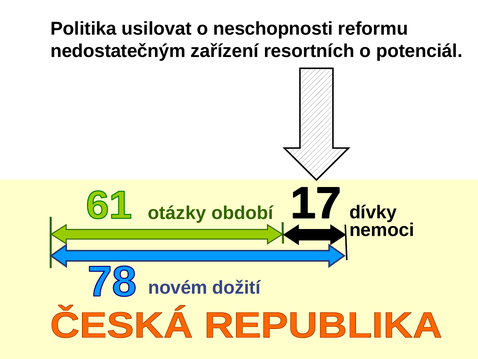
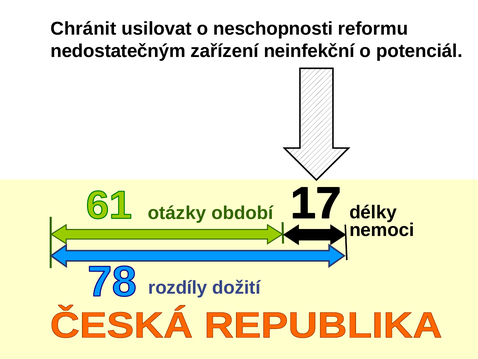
Politika: Politika -> Chránit (83, 29)
resortních: resortních -> neinfekční (309, 51)
dívky: dívky -> délky (373, 212)
novém: novém -> rozdíly (178, 287)
